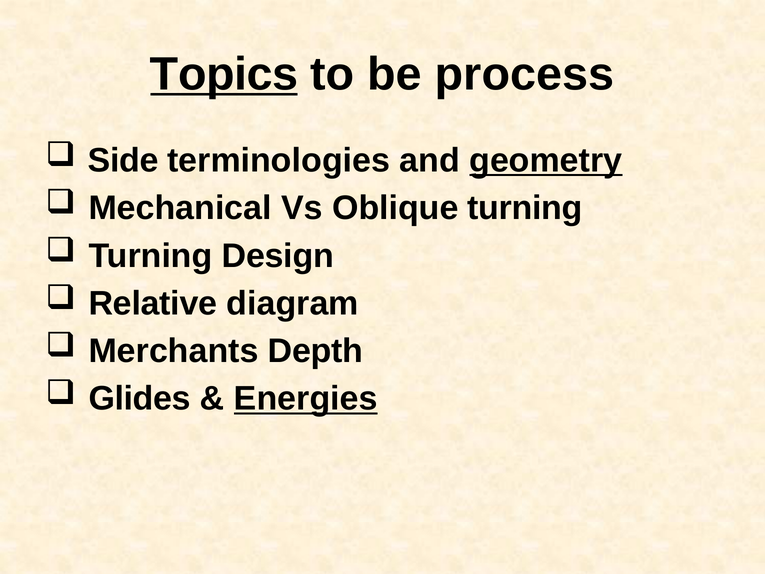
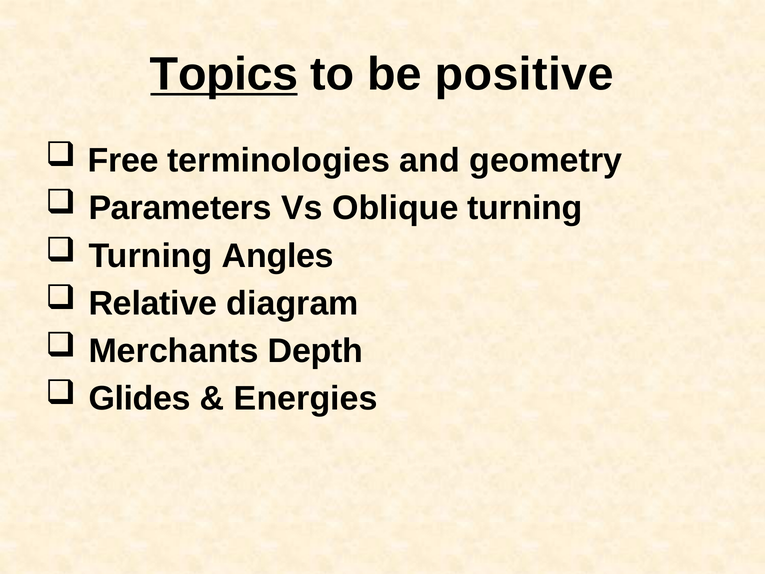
process: process -> positive (524, 74)
Side: Side -> Free (123, 160)
geometry underline: present -> none (546, 160)
Mechanical: Mechanical -> Parameters (180, 208)
Design: Design -> Angles (278, 256)
Energies underline: present -> none (306, 399)
